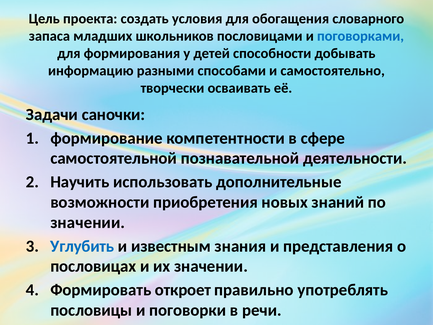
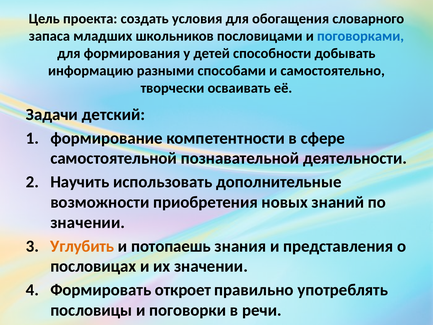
саночки: саночки -> детский (113, 114)
Углубить colour: blue -> orange (82, 246)
известным: известным -> потопаешь (171, 246)
